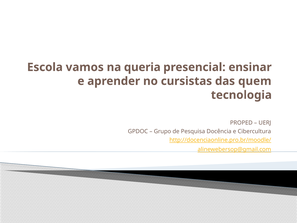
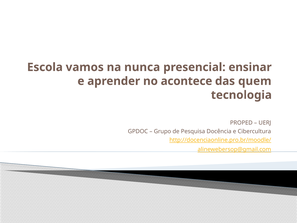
queria: queria -> nunca (142, 67)
cursistas: cursistas -> acontece (186, 81)
